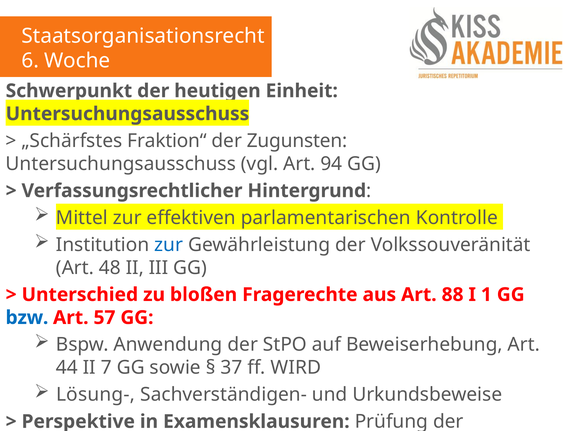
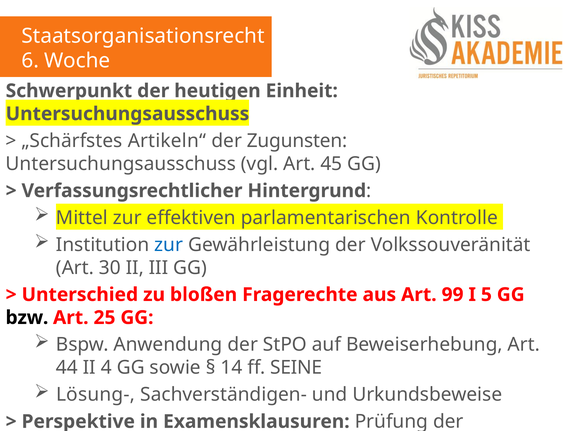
Fraktion“: Fraktion“ -> Artikeln“ (167, 141)
94: 94 -> 45 (331, 164)
48: 48 -> 30 (110, 268)
88: 88 -> 99 (453, 295)
1: 1 -> 5 (486, 295)
bzw colour: blue -> black (27, 318)
57: 57 -> 25 (104, 318)
7: 7 -> 4 (106, 368)
37: 37 -> 14 (232, 368)
WIRD: WIRD -> SEINE (296, 368)
